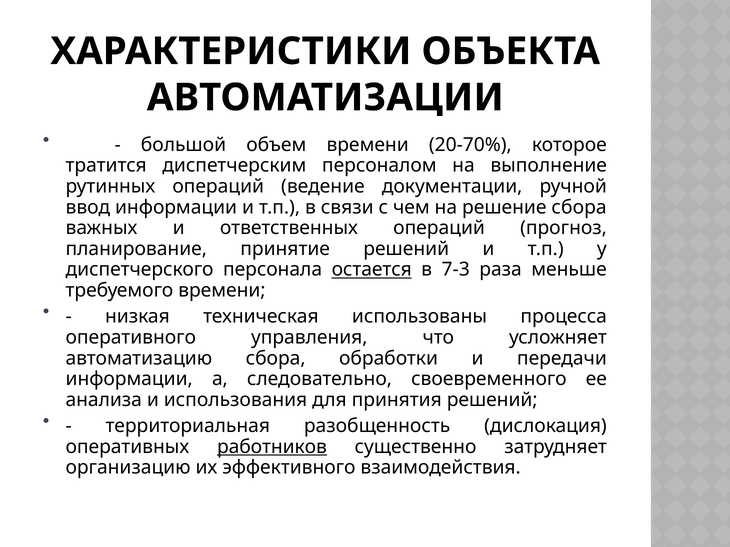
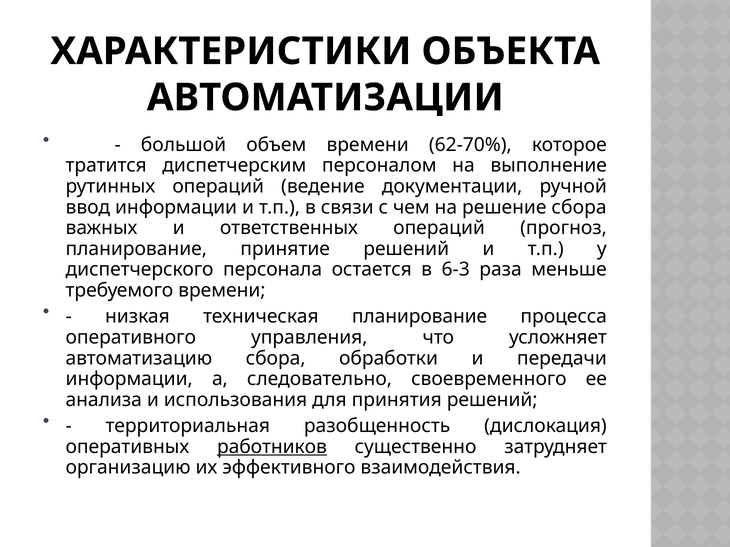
20-70%: 20-70% -> 62-70% (470, 145)
остается underline: present -> none (372, 270)
7-3: 7-3 -> 6-3 (456, 270)
техническая использованы: использованы -> планирование (420, 317)
